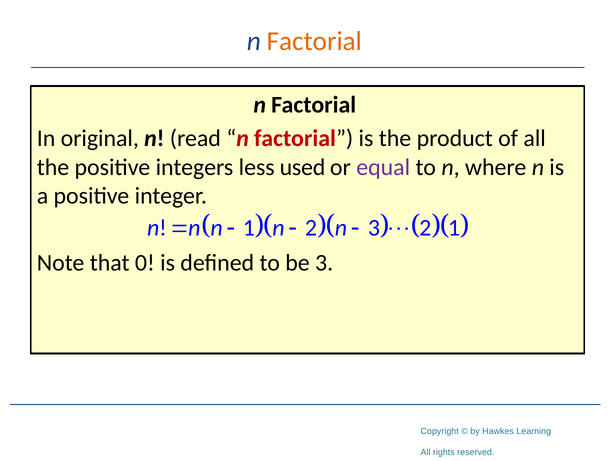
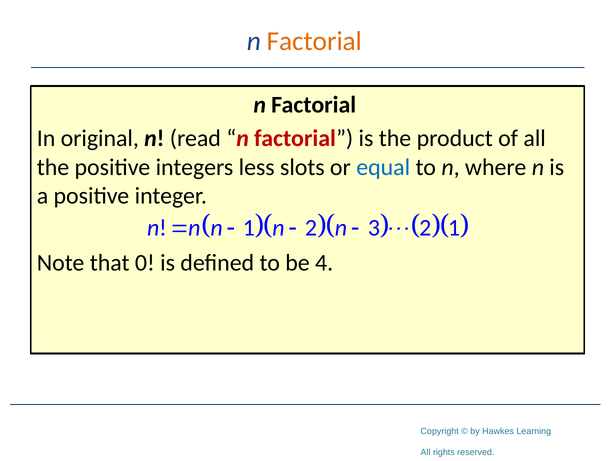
used: used -> slots (302, 167)
equal colour: purple -> blue (383, 167)
be 3: 3 -> 4 (324, 263)
